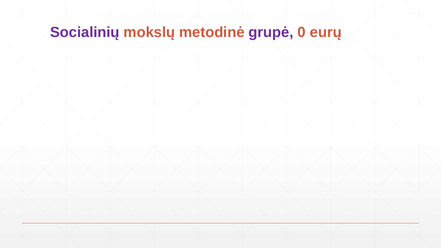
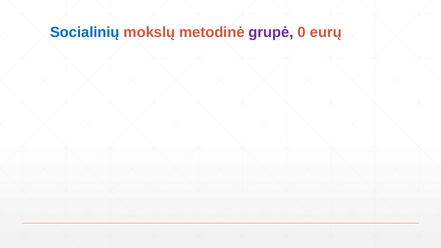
Socialinių colour: purple -> blue (85, 32)
